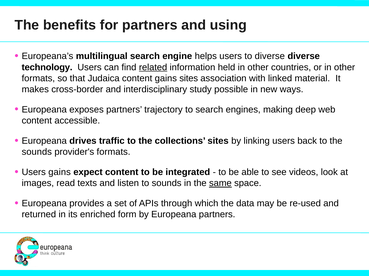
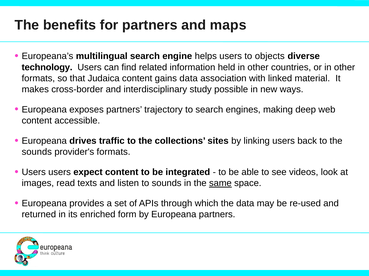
using: using -> maps (228, 25)
to diverse: diverse -> objects (270, 56)
related underline: present -> none (153, 67)
gains sites: sites -> data (189, 78)
Users gains: gains -> users (60, 173)
